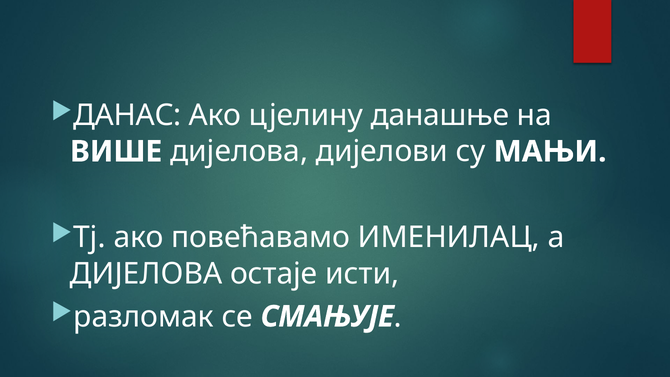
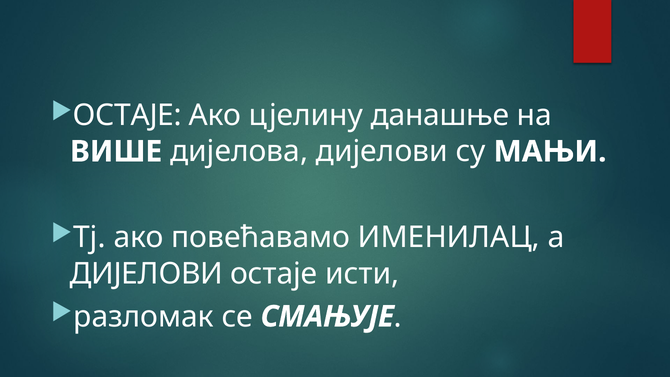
ДАНАС: ДАНАС -> ОСТАЈЕ (127, 116)
ДИЈЕЛОВА: ДИЈЕЛОВА -> ДИЈЕЛОВИ (146, 274)
